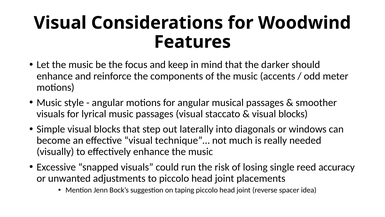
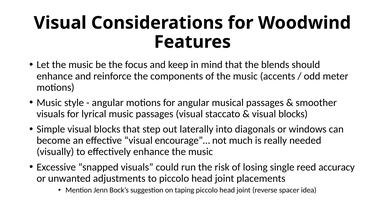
darker: darker -> blends (275, 65)
technique”…: technique”… -> encourage”… (182, 140)
